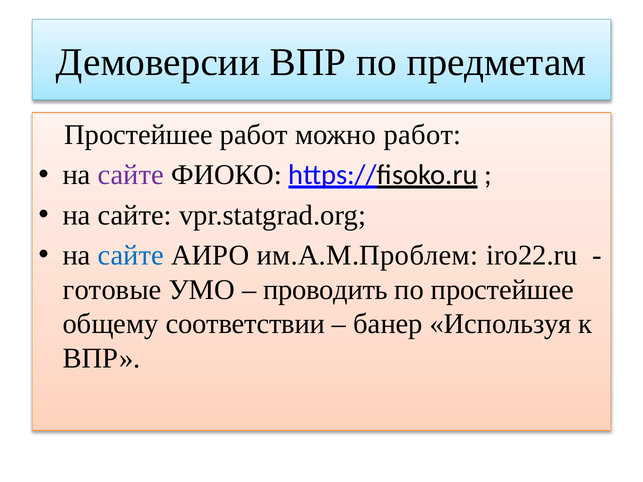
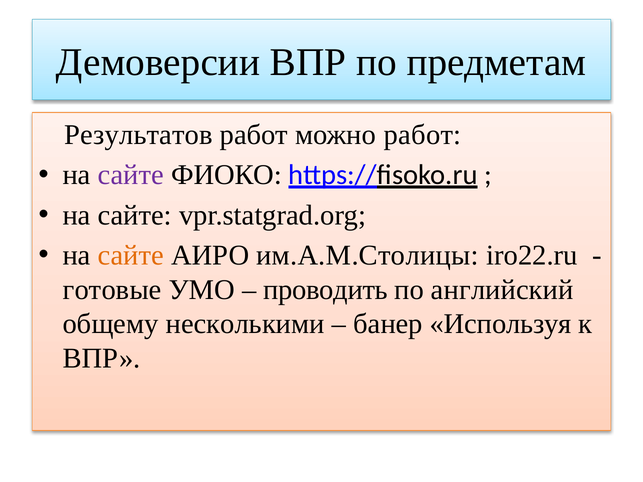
Простейшее: Простейшее -> Результатов (139, 135)
сайте colour: blue -> orange (131, 256)
им.А.М.Проблем: им.А.М.Проблем -> им.А.М.Столицы (367, 256)
по простейшее: простейшее -> английский (502, 290)
соответствии: соответствии -> несколькими (245, 324)
